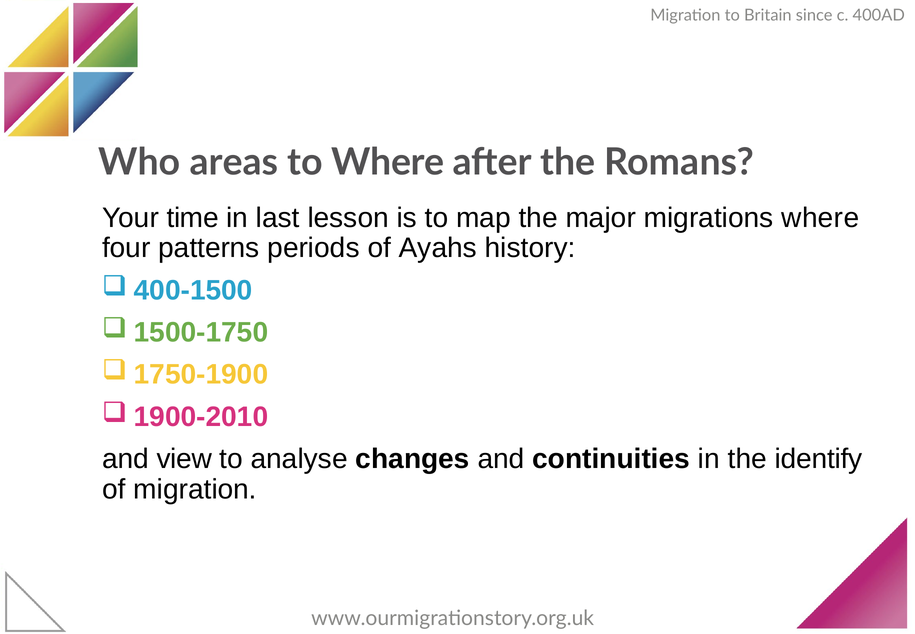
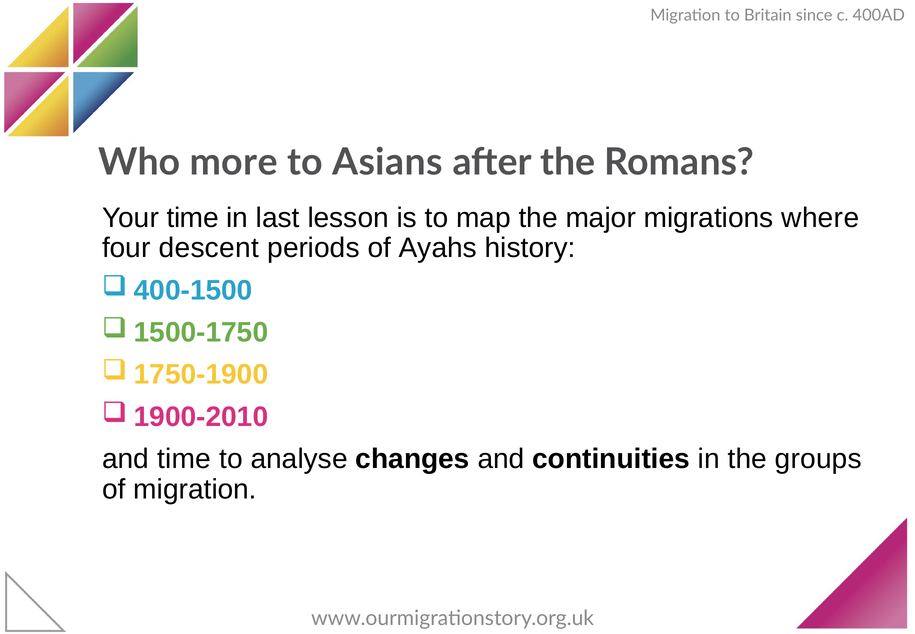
areas: areas -> more (234, 162)
to Where: Where -> Asians (388, 162)
patterns: patterns -> descent (209, 248)
and view: view -> time (184, 459)
identify: identify -> groups (818, 459)
